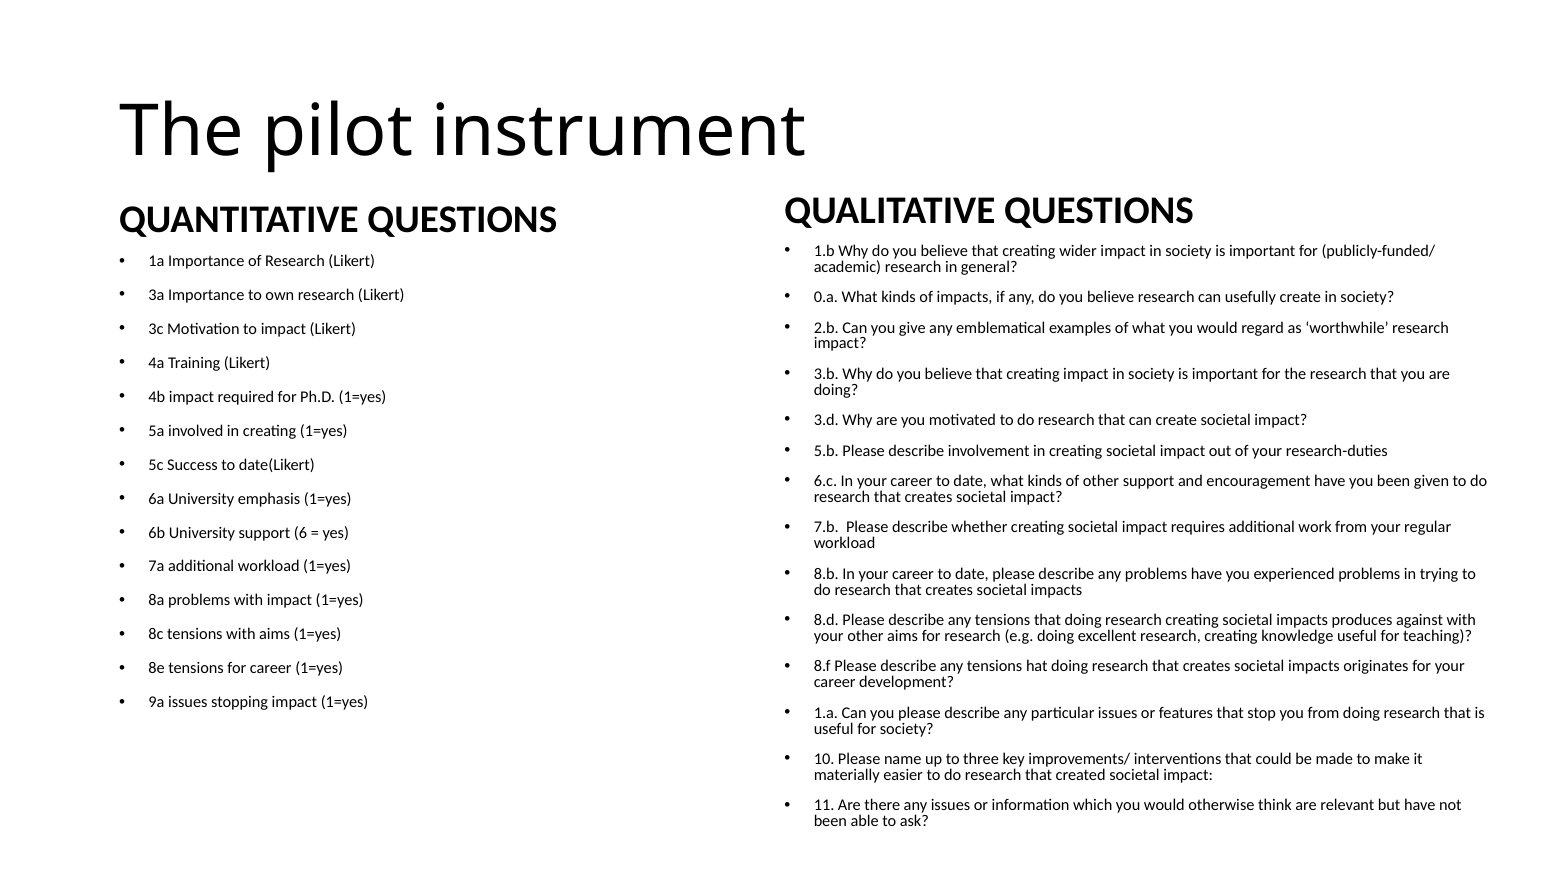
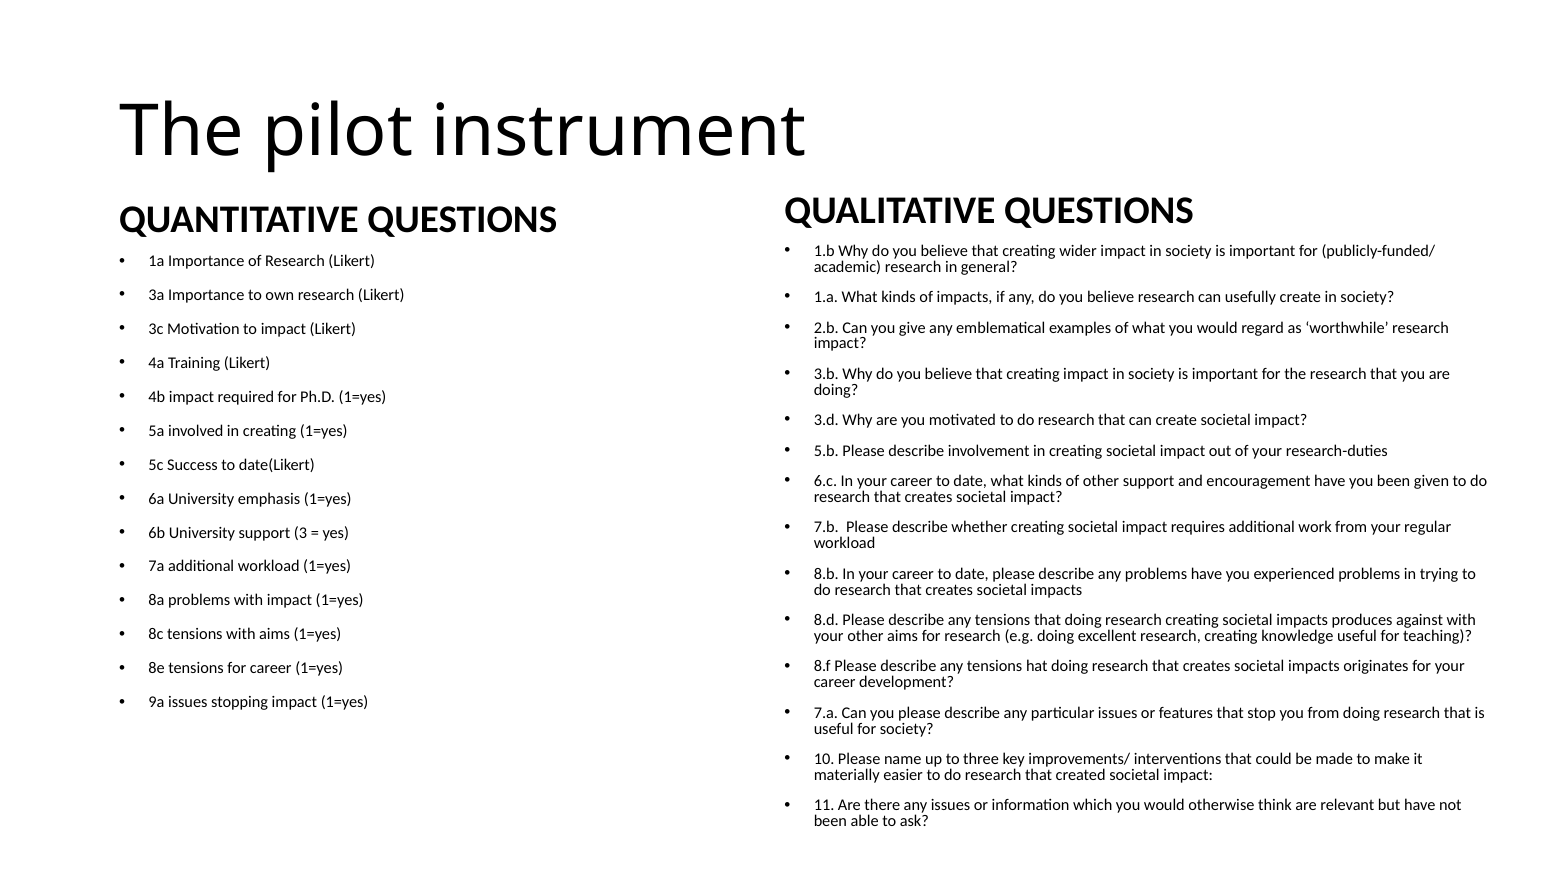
0.a: 0.a -> 1.a (826, 297)
6: 6 -> 3 (301, 533)
1.a: 1.a -> 7.a (826, 713)
